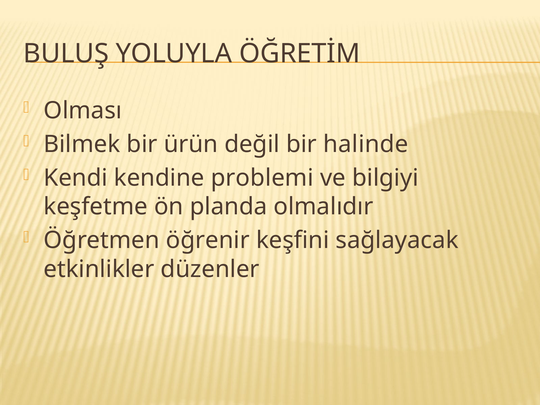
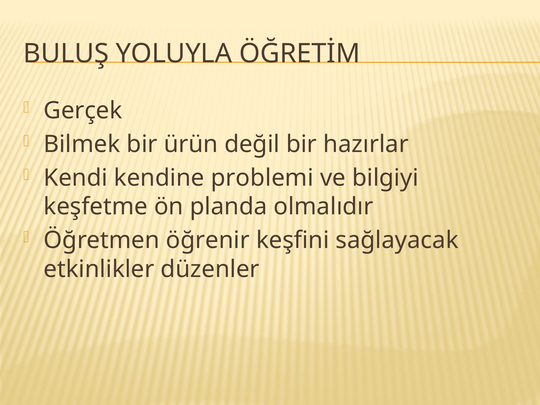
Olması: Olması -> Gerçek (83, 111)
halinde: halinde -> hazırlar (366, 144)
